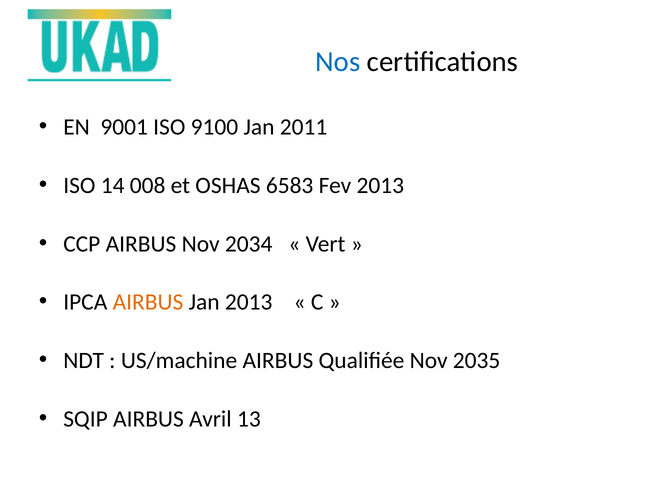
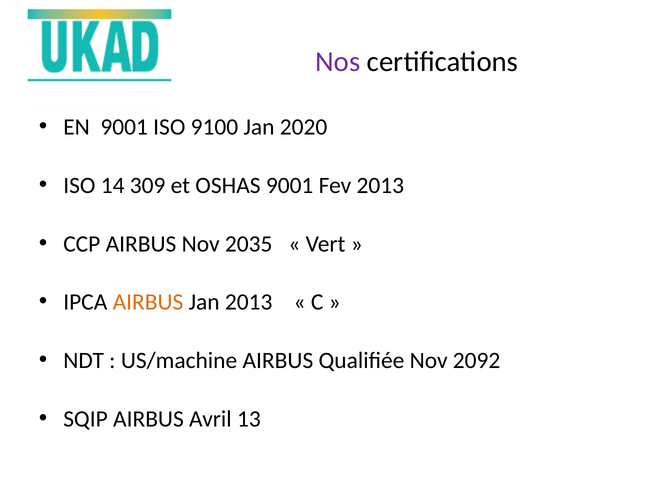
Nos colour: blue -> purple (338, 62)
2011: 2011 -> 2020 (304, 127)
008: 008 -> 309 (148, 186)
OSHAS 6583: 6583 -> 9001 (290, 186)
2034: 2034 -> 2035 (249, 244)
2035: 2035 -> 2092 (477, 361)
